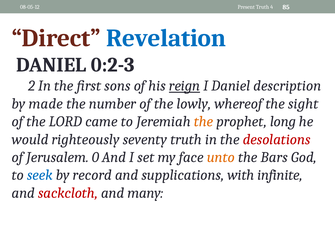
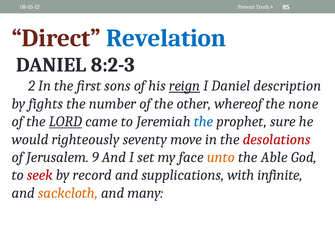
0:2-3: 0:2-3 -> 8:2-3 (113, 65)
made: made -> fights (46, 104)
lowly: lowly -> other (194, 104)
sight: sight -> none (303, 104)
LORD underline: none -> present (65, 122)
the colour: orange -> blue (204, 122)
long: long -> sure (283, 122)
seventy truth: truth -> move (186, 139)
0: 0 -> 9 (95, 157)
Bars: Bars -> Able (274, 157)
seek colour: blue -> red (40, 175)
sackcloth colour: red -> orange (68, 193)
